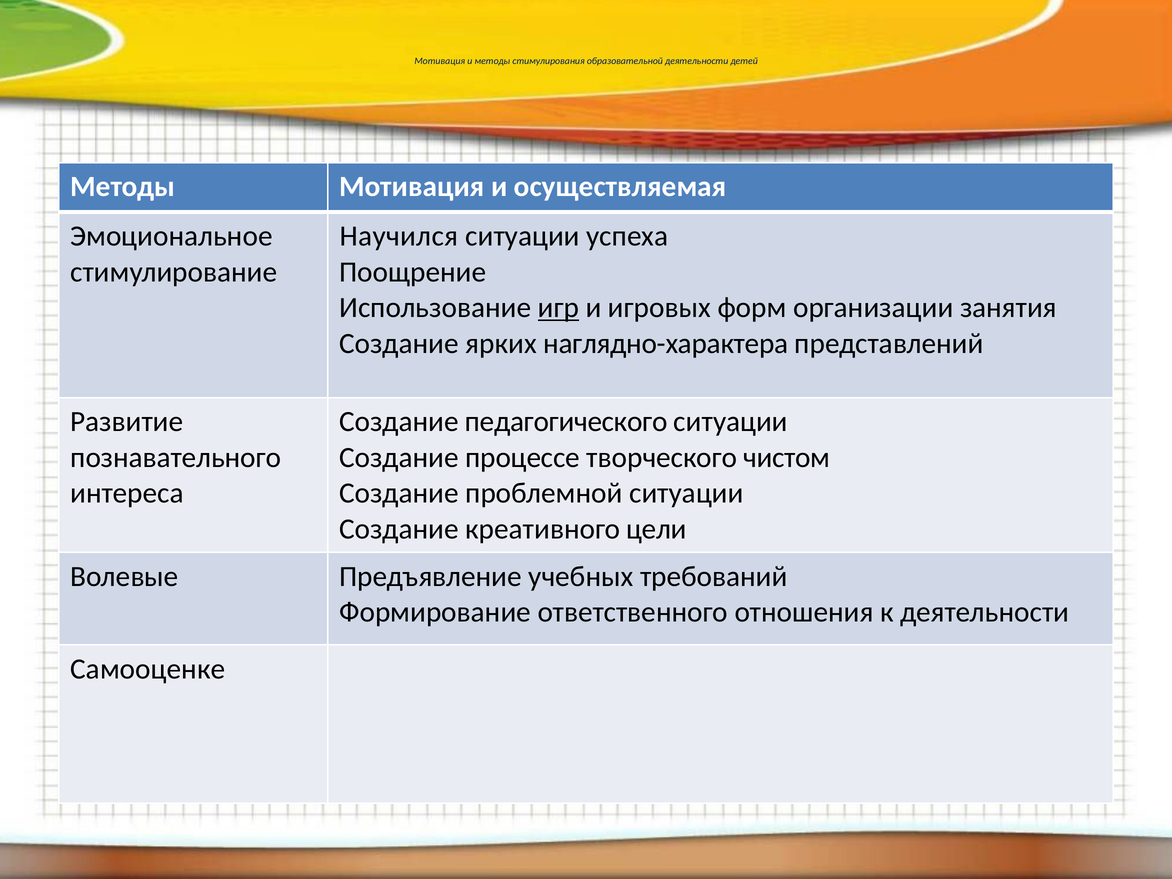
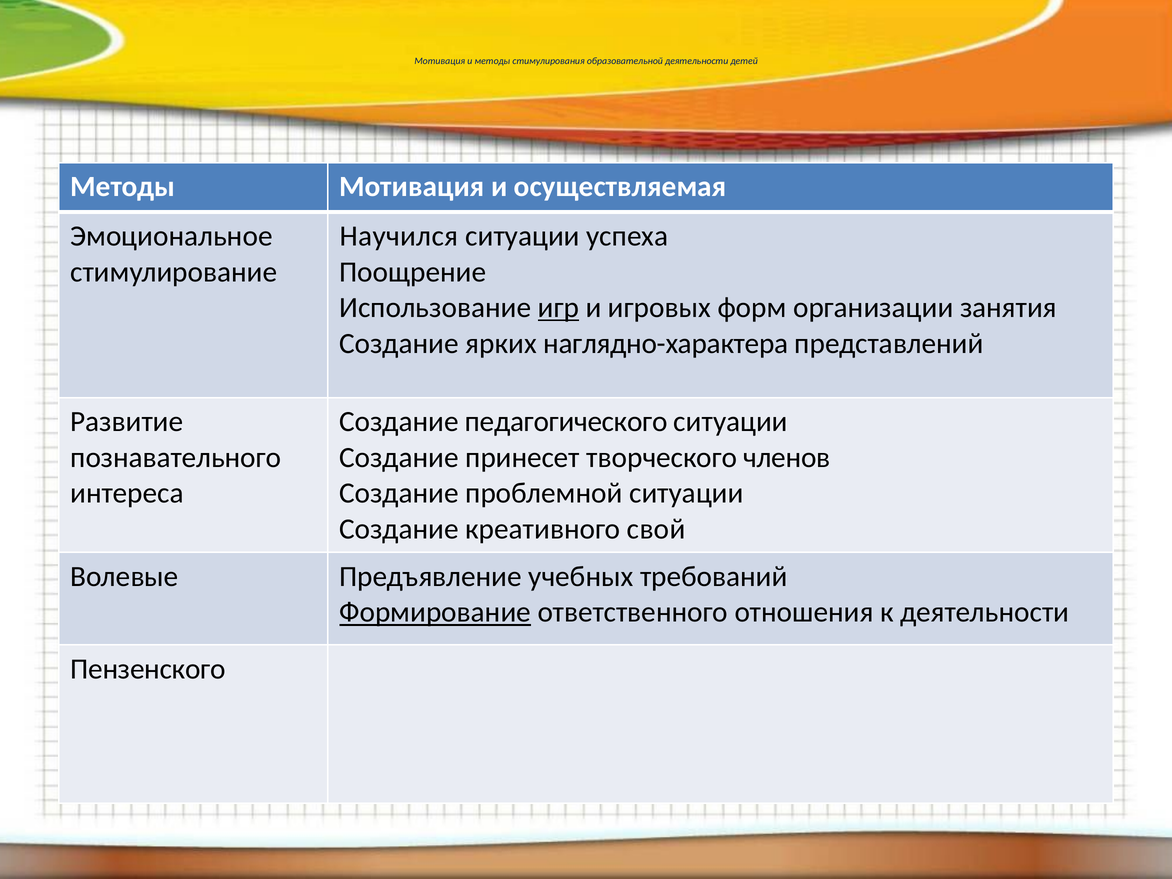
процессе: процессе -> принесет (523, 457)
чистом: чистом -> членов (787, 457)
цели: цели -> свой (656, 529)
Формирование underline: none -> present (435, 612)
Самооценке: Самооценке -> Пензенского (148, 669)
